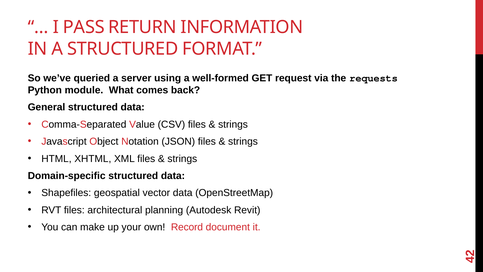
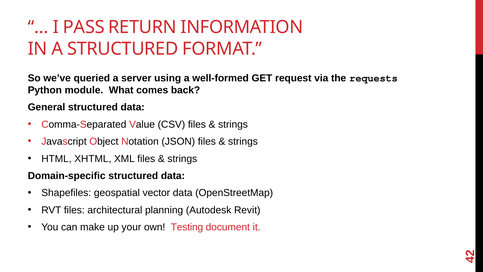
Record: Record -> Testing (187, 227)
